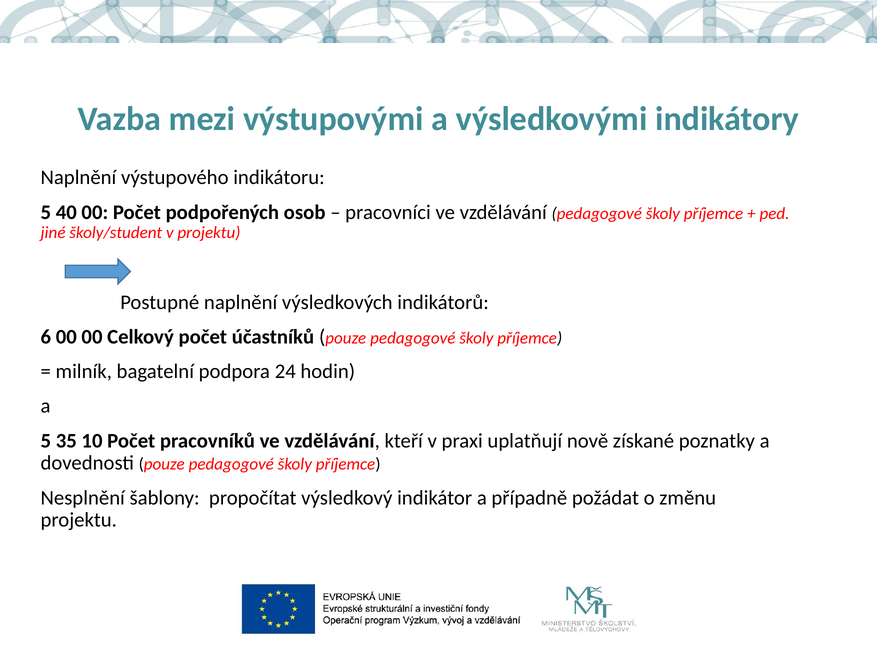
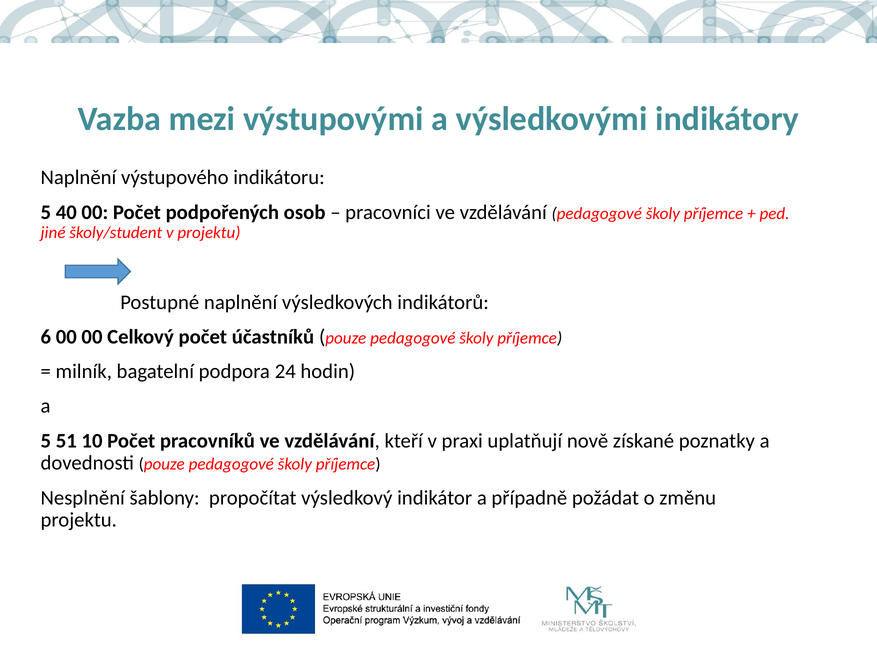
35: 35 -> 51 (66, 441)
